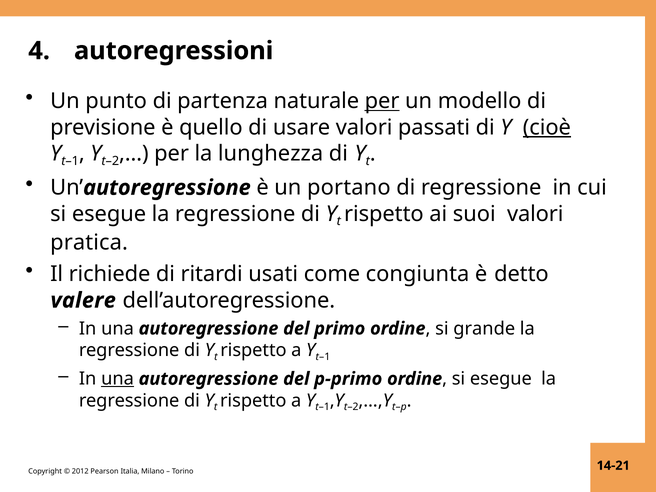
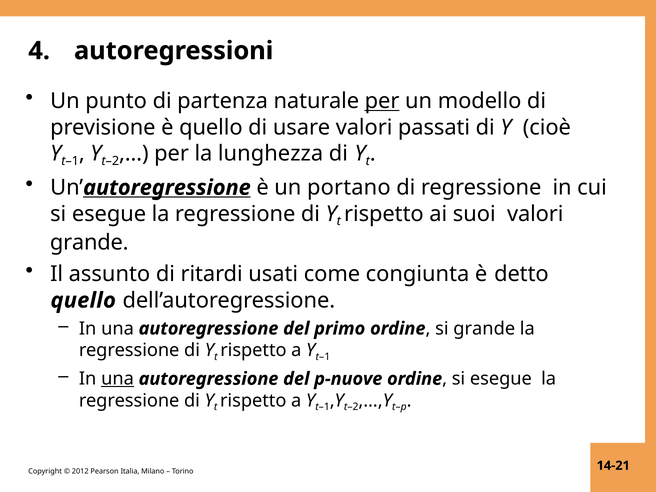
cioè underline: present -> none (547, 127)
autoregressione underline: none -> present (167, 188)
pratica: pratica -> grande (89, 243)
richiede: richiede -> assunto (109, 274)
valere: valere -> quello (83, 300)
p-primo: p-primo -> p-nuove (348, 379)
